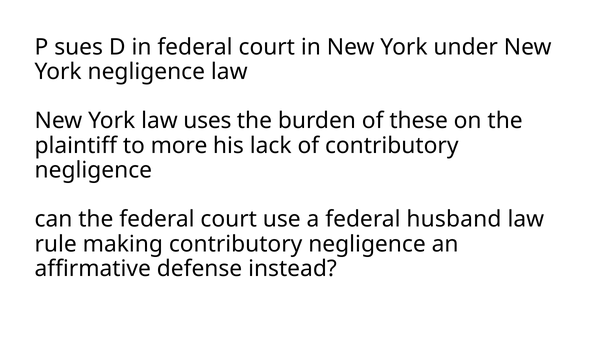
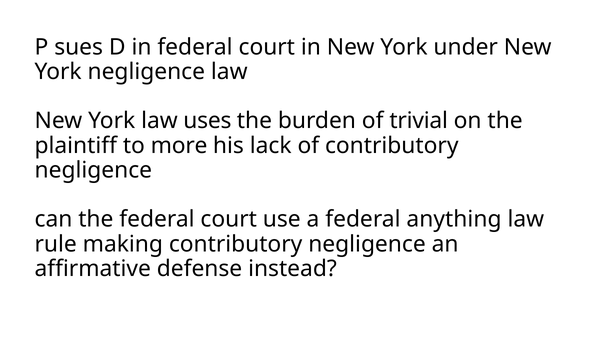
these: these -> trivial (419, 121)
husband: husband -> anything (454, 219)
